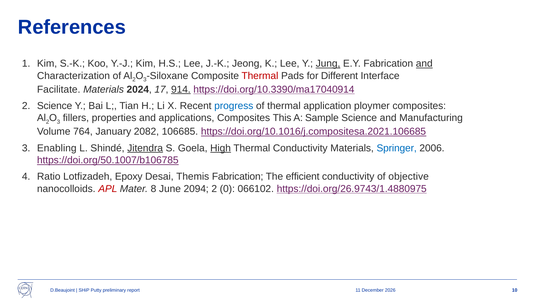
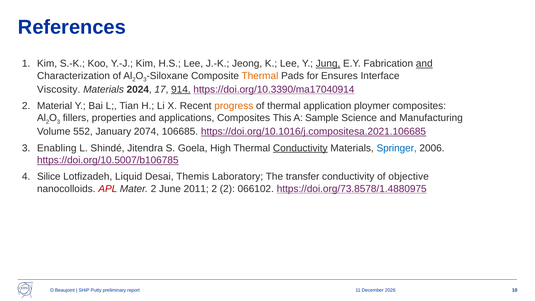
Thermal colour: red -> orange (260, 76)
Different: Different -> Ensures (339, 76)
Facilitate: Facilitate -> Viscosity (59, 89)
2 Science: Science -> Material (55, 106)
progress colour: blue -> orange (234, 106)
764: 764 -> 552 (83, 132)
2082: 2082 -> 2074 (146, 132)
Jitendra underline: present -> none (145, 148)
High underline: present -> none (221, 148)
Conductivity underline: none -> present (300, 148)
https://doi.org/50.1007/b106785: https://doi.org/50.1007/b106785 -> https://doi.org/10.5007/b106785 (108, 160)
Ratio: Ratio -> Silice (49, 177)
Epoxy: Epoxy -> Liquid (129, 177)
Themis Fabrication: Fabrication -> Laboratory (238, 177)
efficient: efficient -> transfer (303, 177)
Mater 8: 8 -> 2 (154, 189)
2094: 2094 -> 2011 (196, 189)
2 0: 0 -> 2 (227, 189)
https://doi.org/26.9743/1.4880975: https://doi.org/26.9743/1.4880975 -> https://doi.org/73.8578/1.4880975 (352, 189)
